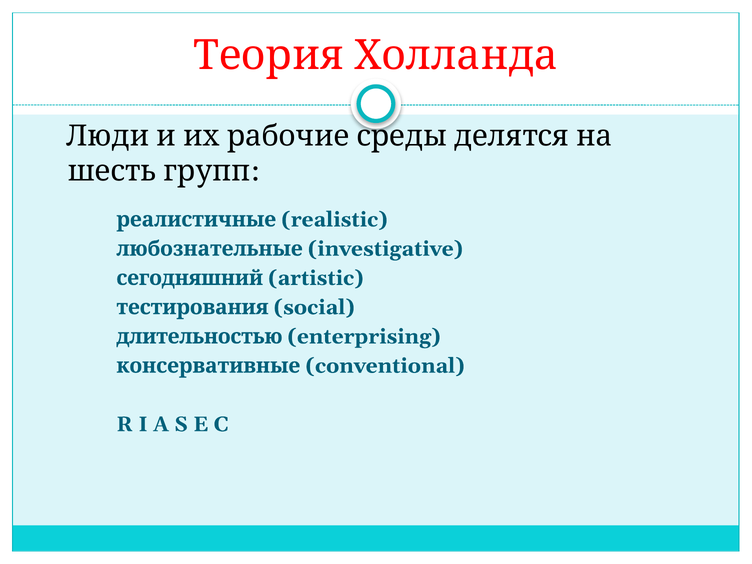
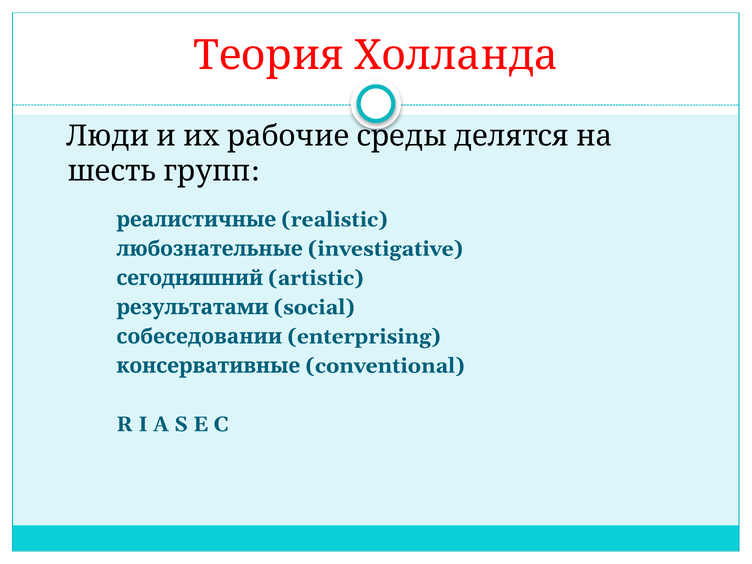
тестирования: тестирования -> результатами (193, 307)
длительностью: длительностью -> собеседовании (199, 337)
